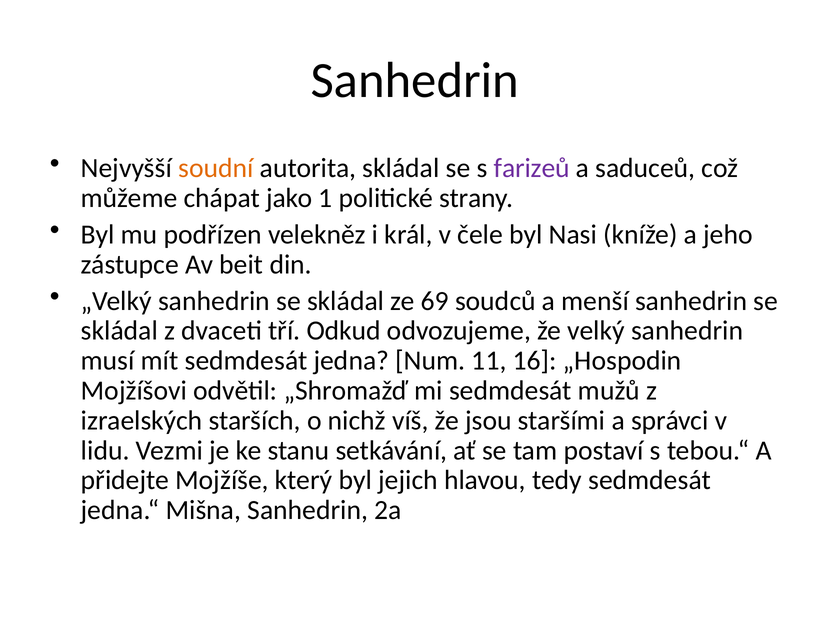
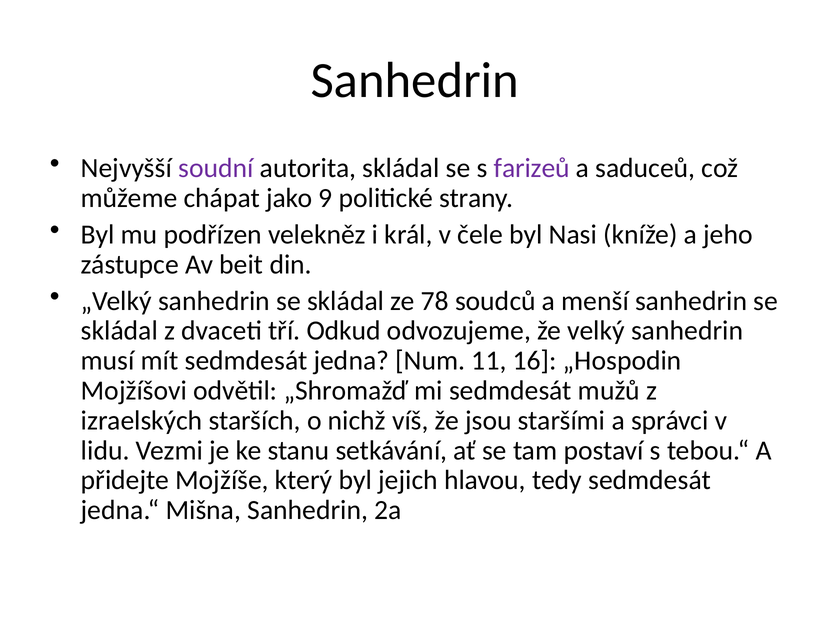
soudní colour: orange -> purple (216, 168)
1: 1 -> 9 (325, 198)
69: 69 -> 78 (435, 301)
